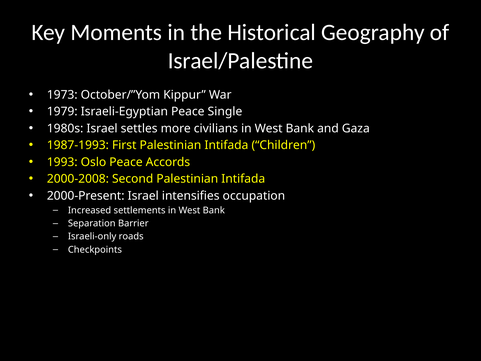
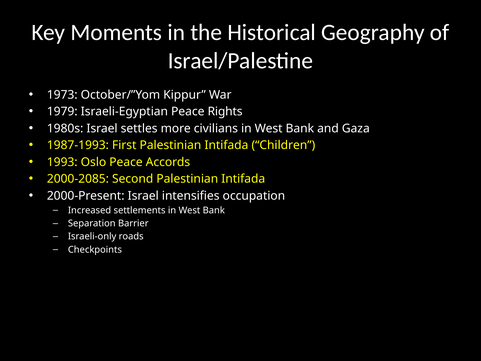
Single: Single -> Rights (225, 111)
2000-2008: 2000-2008 -> 2000-2085 (78, 179)
